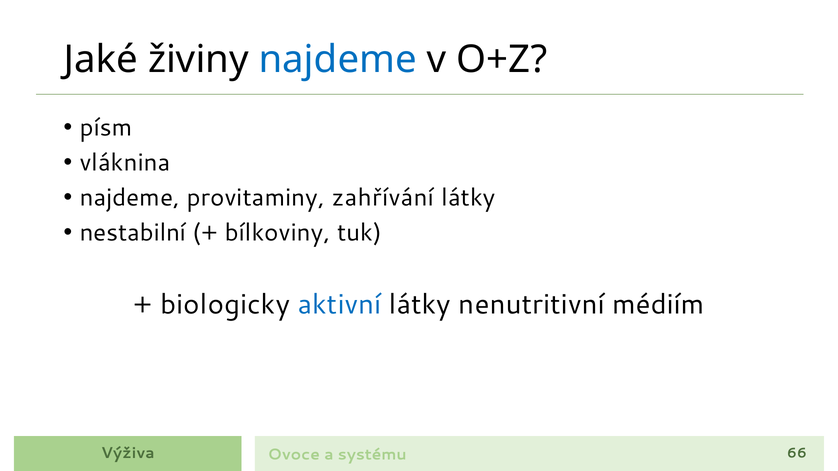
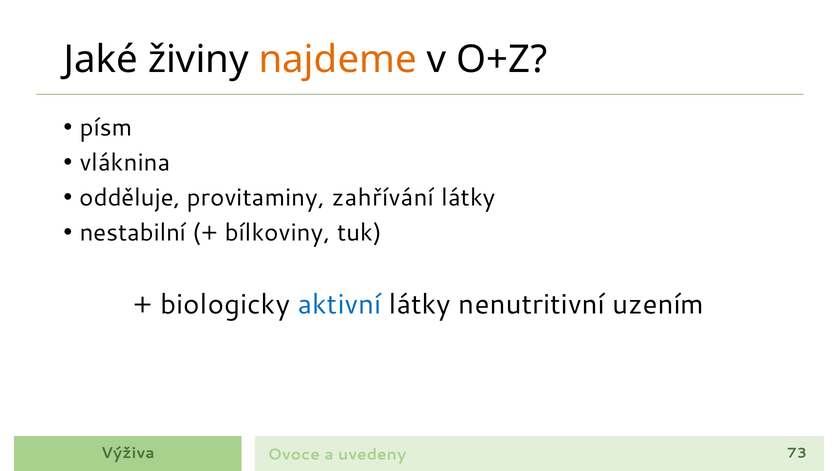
najdeme colour: blue -> orange (338, 60)
najdeme: najdeme -> odděluje (130, 198)
médiím: médiím -> uzením (658, 305)
66: 66 -> 73 (797, 453)
systému: systému -> uvedeny (372, 455)
